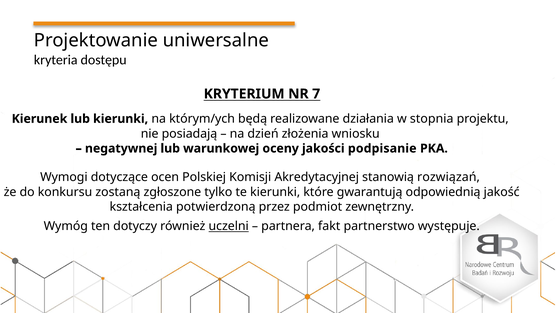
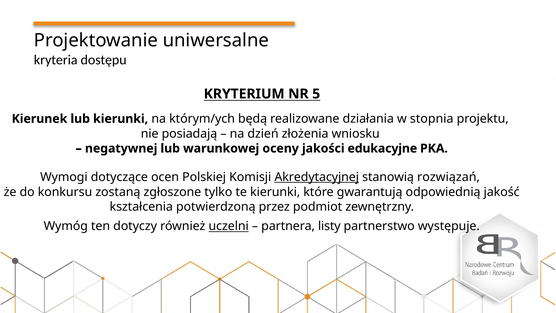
7: 7 -> 5 (316, 94)
podpisanie: podpisanie -> edukacyjne (382, 148)
Akredytacyjnej underline: none -> present (317, 177)
fakt: fakt -> listy (329, 226)
